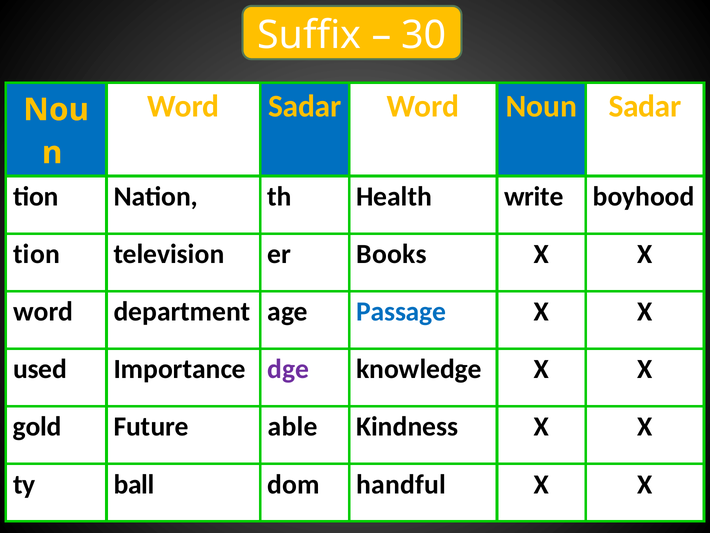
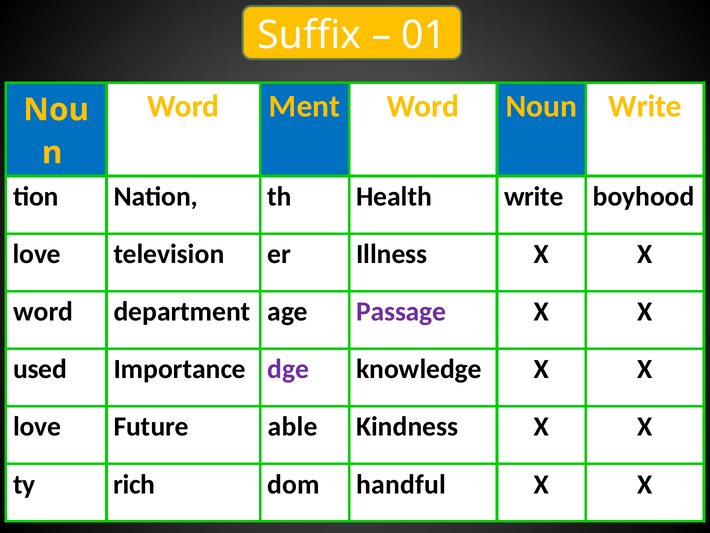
30: 30 -> 01 (424, 35)
Word Sadar: Sadar -> Ment (305, 106)
Noun Sadar: Sadar -> Write (645, 106)
tion: tion -> love (37, 254)
Books: Books -> Illness (392, 254)
Passage colour: blue -> purple (401, 312)
gold: gold -> love (37, 426)
ball: ball -> rich (134, 484)
